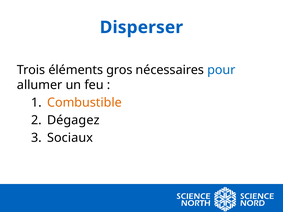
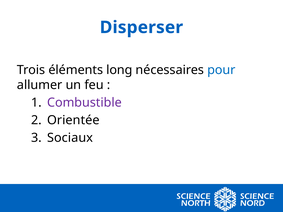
gros: gros -> long (119, 70)
Combustible colour: orange -> purple (84, 103)
Dégagez: Dégagez -> Orientée (73, 120)
